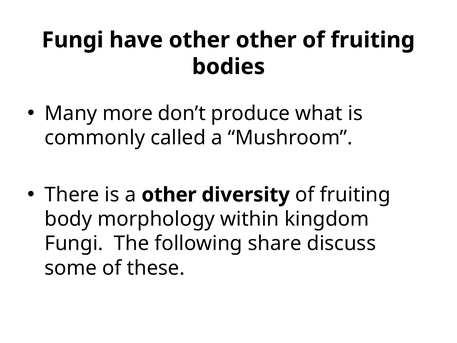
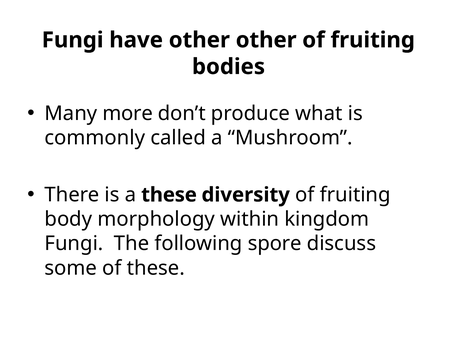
a other: other -> these (169, 195)
share: share -> spore (275, 243)
